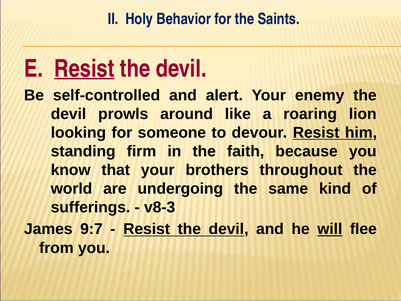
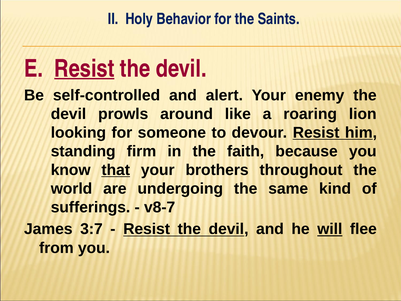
that underline: none -> present (116, 170)
v8-3: v8-3 -> v8-7 (160, 207)
9:7: 9:7 -> 3:7 (91, 229)
